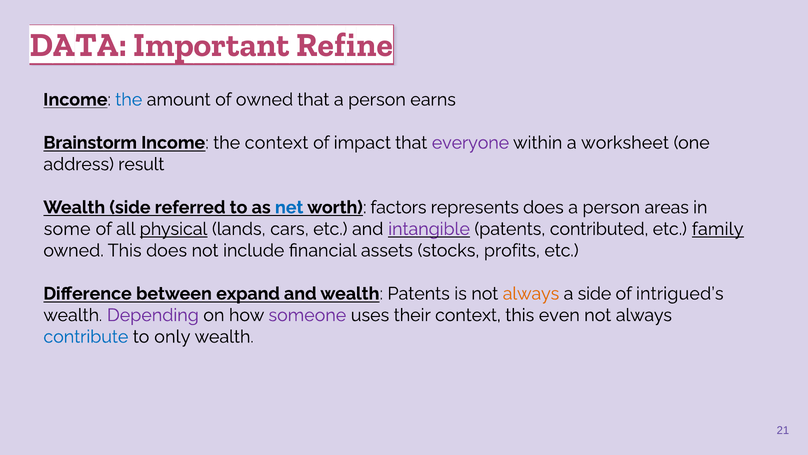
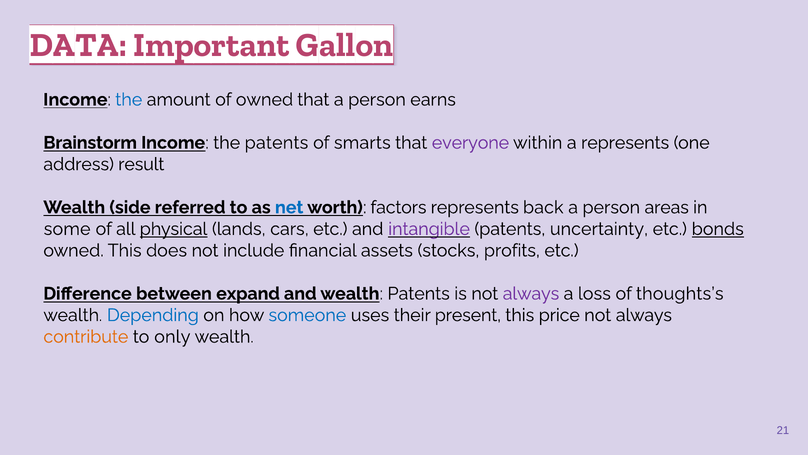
Refine: Refine -> Gallon (345, 45)
the context: context -> patents (276, 143)
impact: impact -> smarts (362, 143)
a worksheet: worksheet -> represents (625, 143)
represents does: does -> back (543, 207)
contributed: contributed -> uncertainty (599, 229)
family: family -> bonds (718, 229)
always colour: orange -> purple (531, 293)
a side: side -> loss (594, 293)
intrigued’s: intrigued’s -> thoughts’s (680, 293)
Depending colour: purple -> blue (153, 315)
someone colour: purple -> blue (307, 315)
their context: context -> present (468, 315)
even: even -> price (559, 315)
contribute colour: blue -> orange (86, 336)
